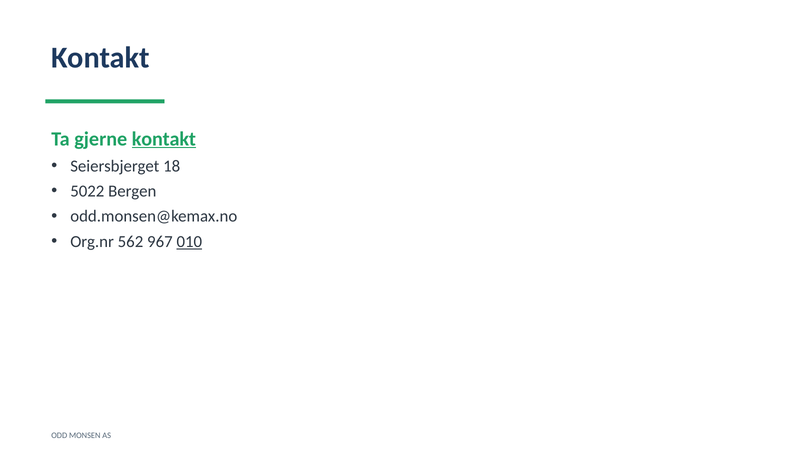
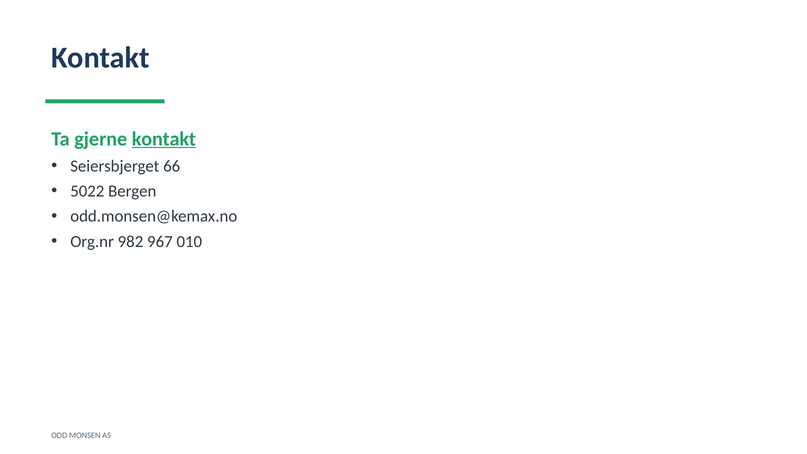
18: 18 -> 66 (172, 166)
562: 562 -> 982 (130, 242)
010 underline: present -> none (189, 242)
